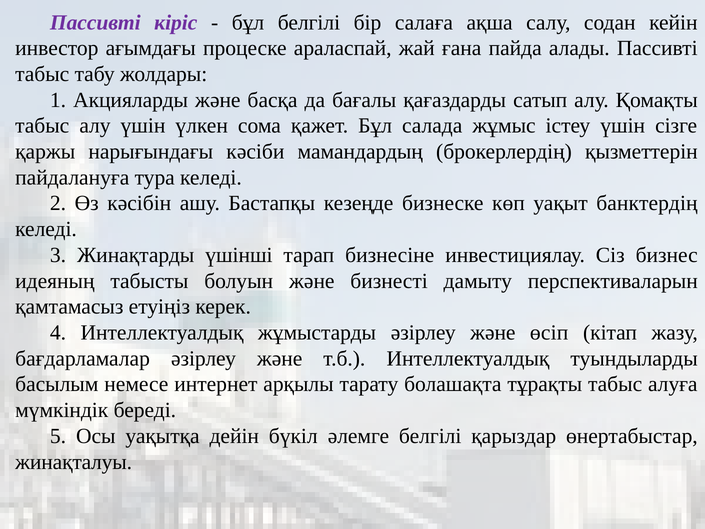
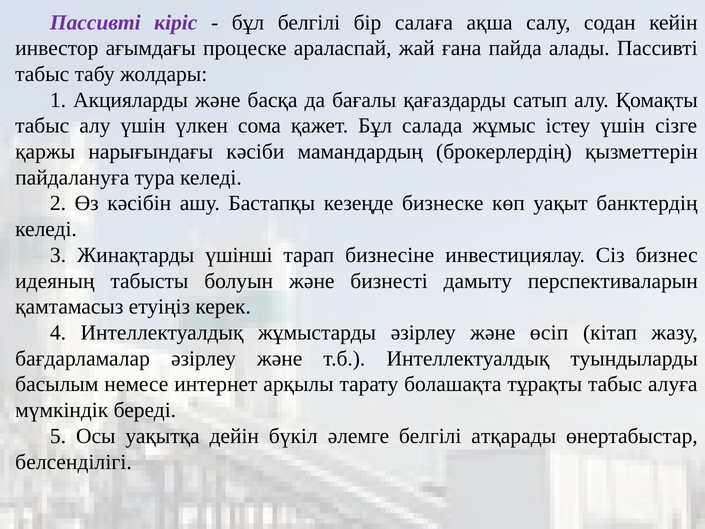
қарыздар: қарыздар -> атқарады (514, 436)
жинақталуы: жинақталуы -> белсенділігі (74, 462)
